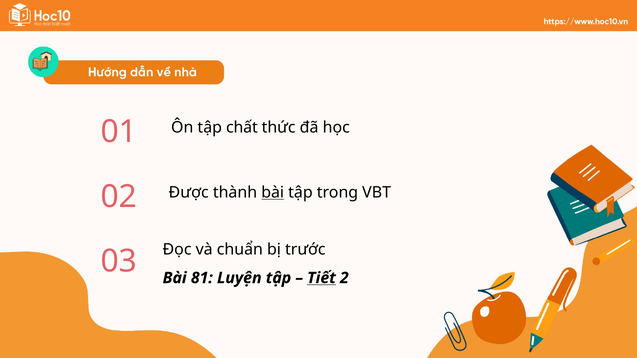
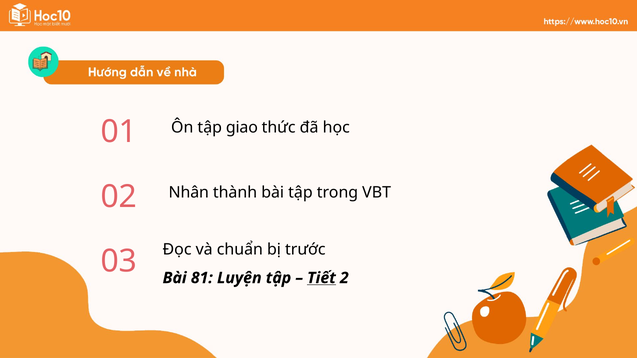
chất: chất -> giao (242, 128)
Được: Được -> Nhân (189, 193)
bài underline: present -> none (273, 193)
